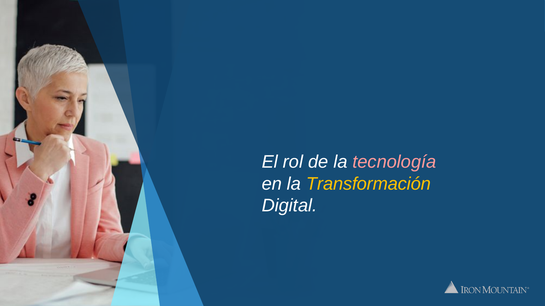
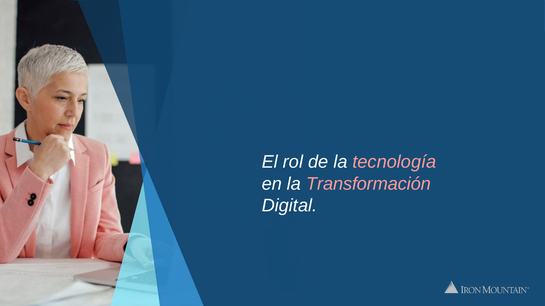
Transformación colour: yellow -> pink (369, 184)
